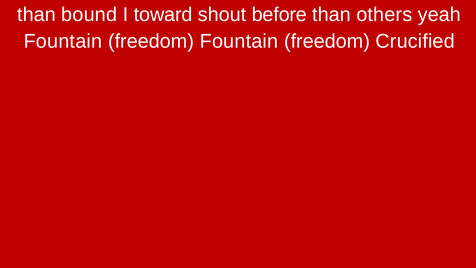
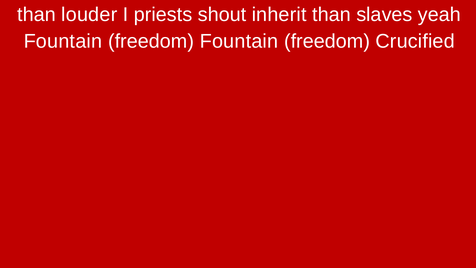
bound: bound -> louder (89, 15)
toward: toward -> priests (163, 15)
before: before -> inherit (279, 15)
others: others -> slaves (384, 15)
